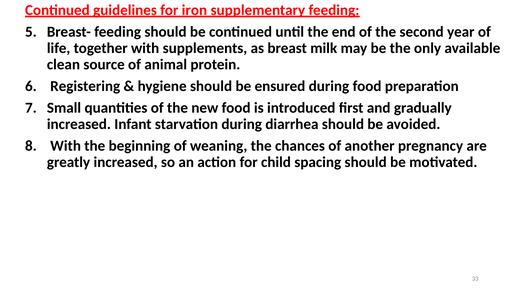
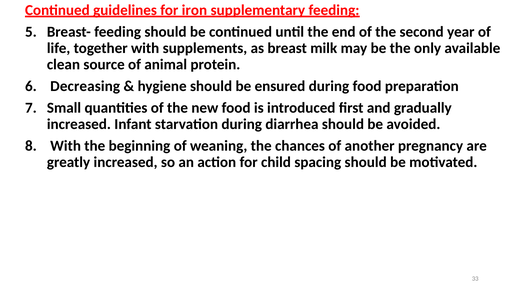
Registering: Registering -> Decreasing (85, 86)
